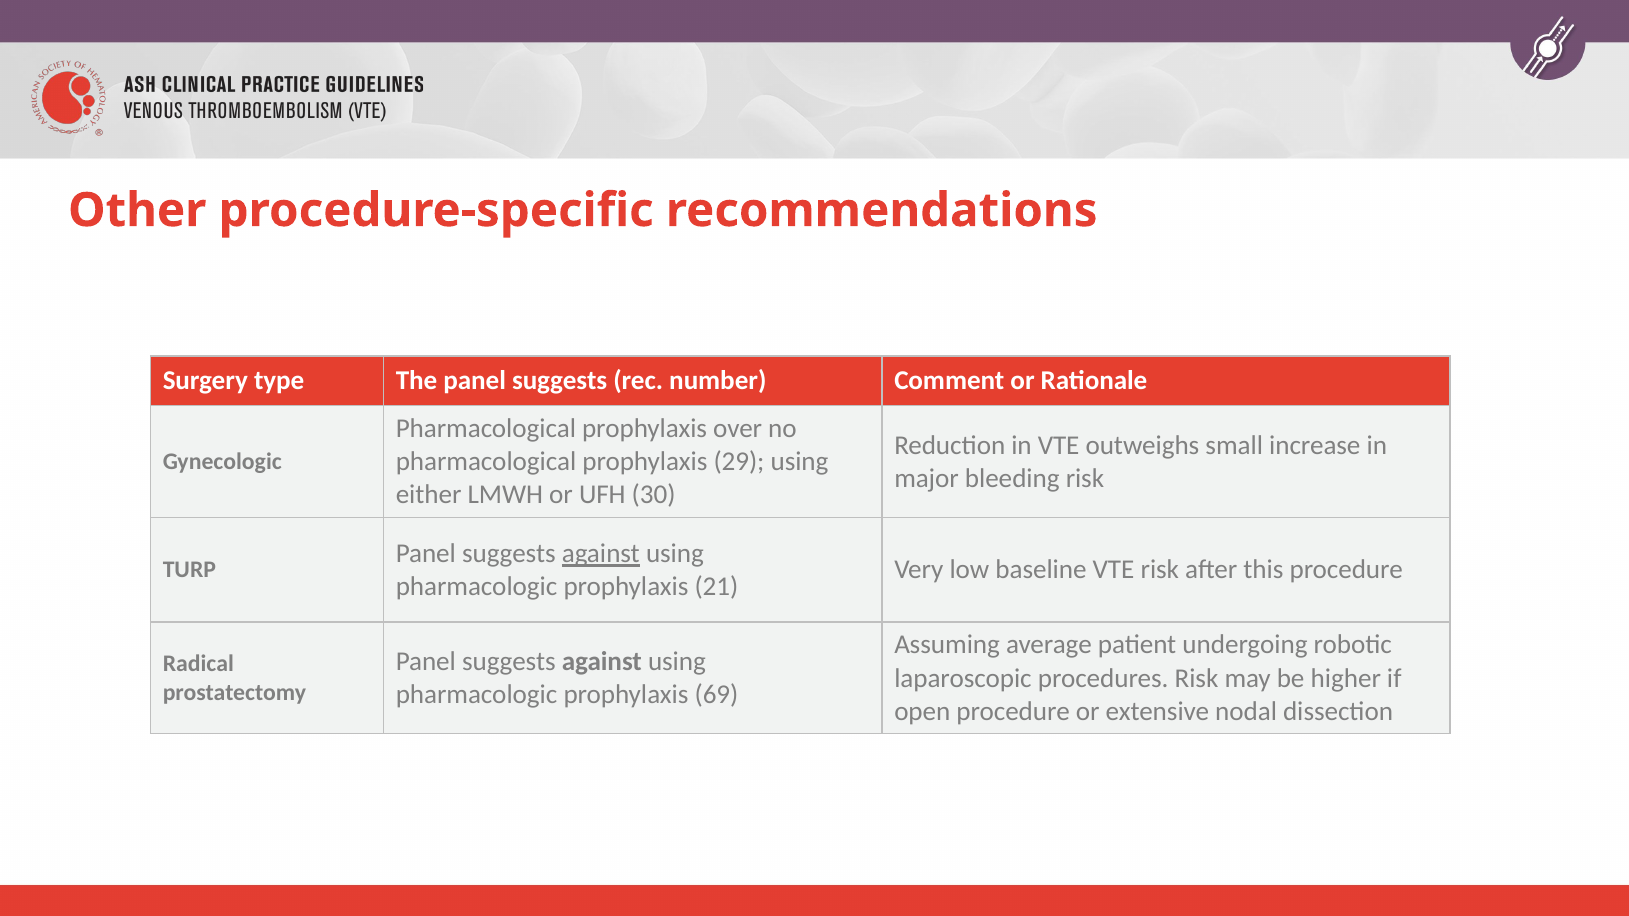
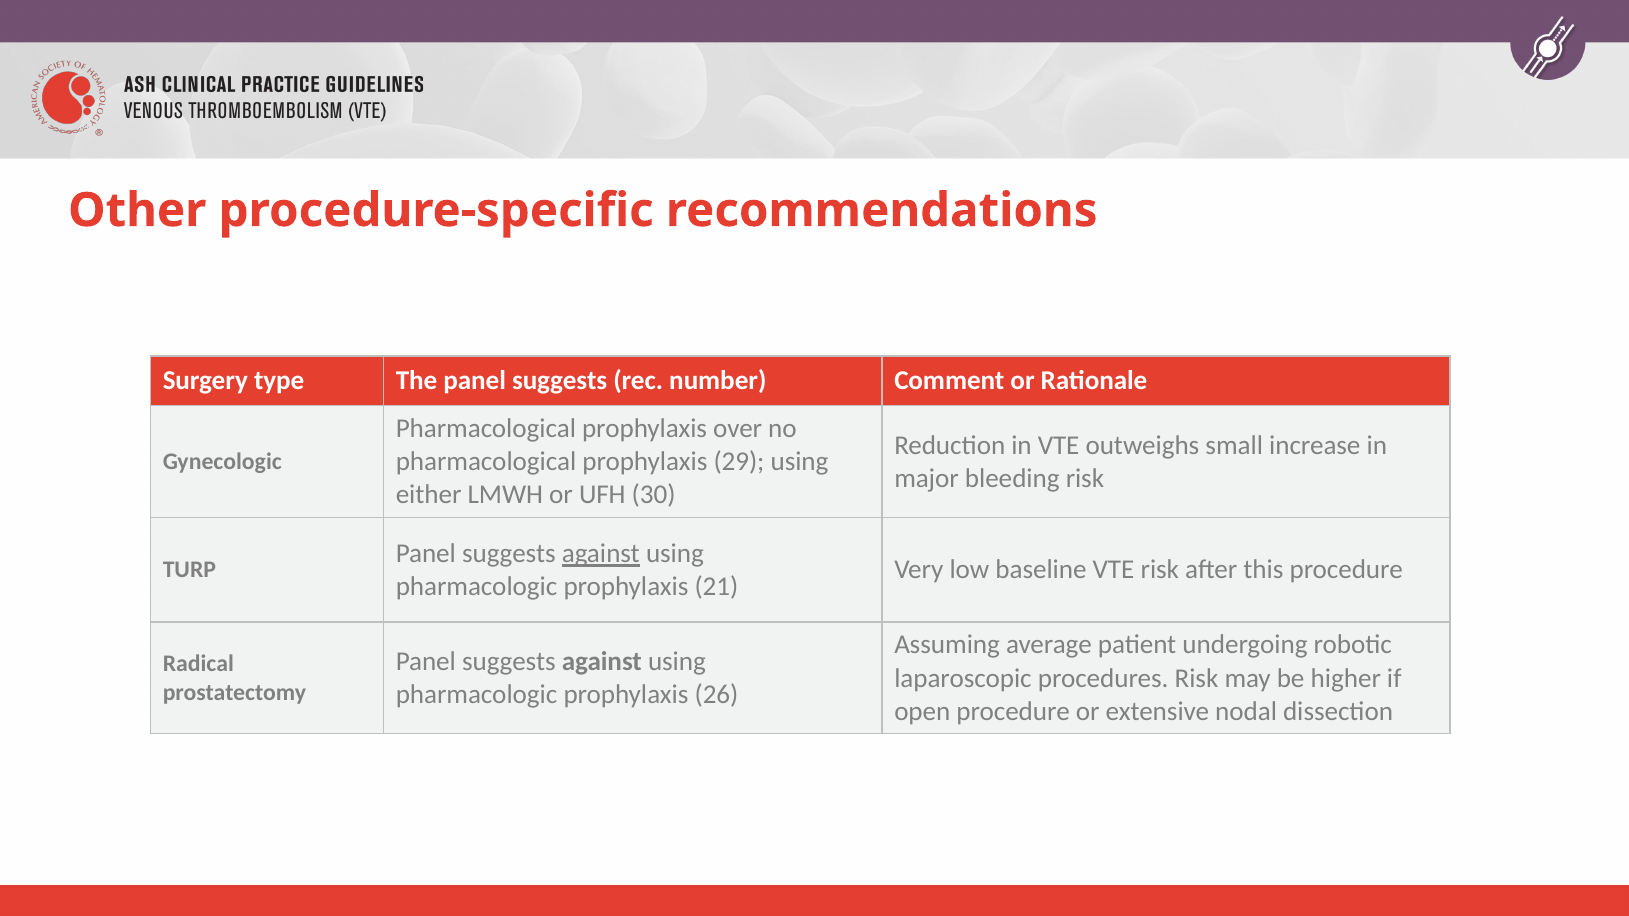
69: 69 -> 26 (717, 695)
